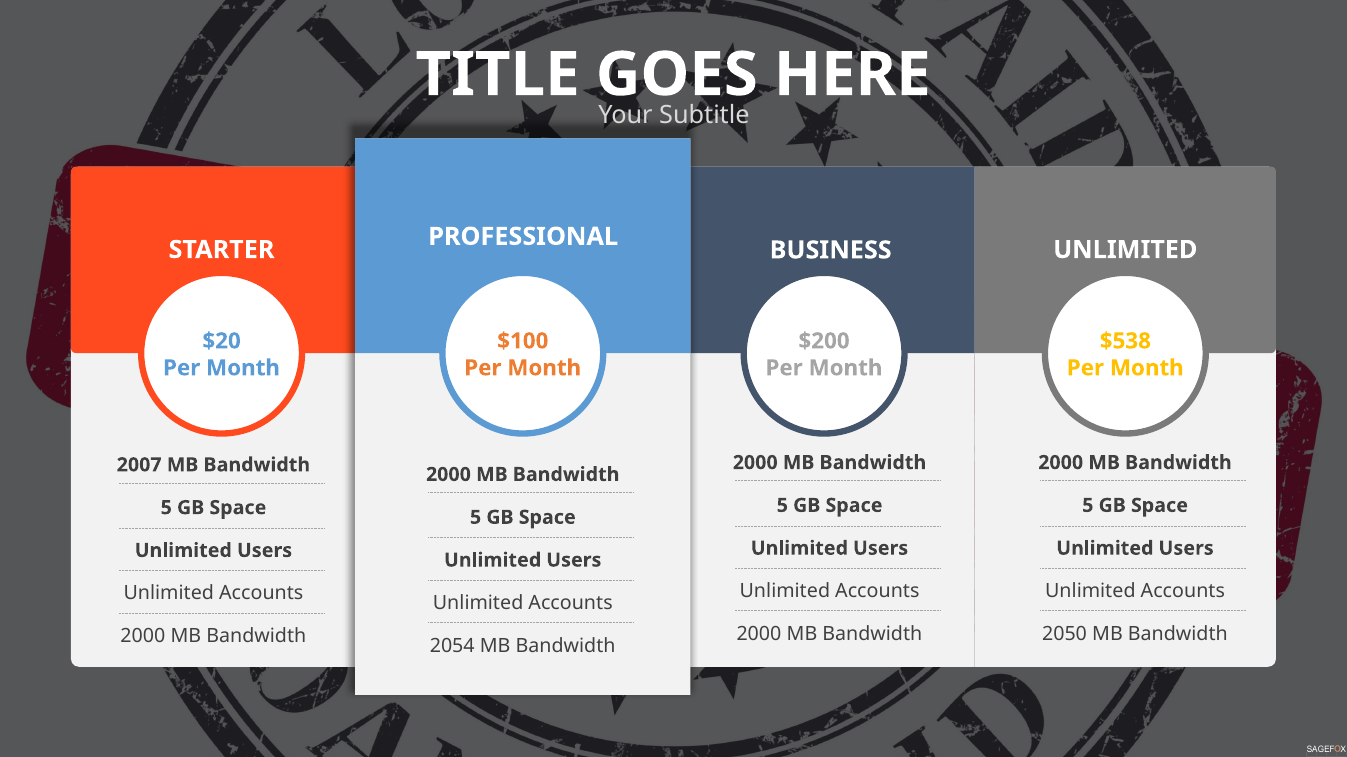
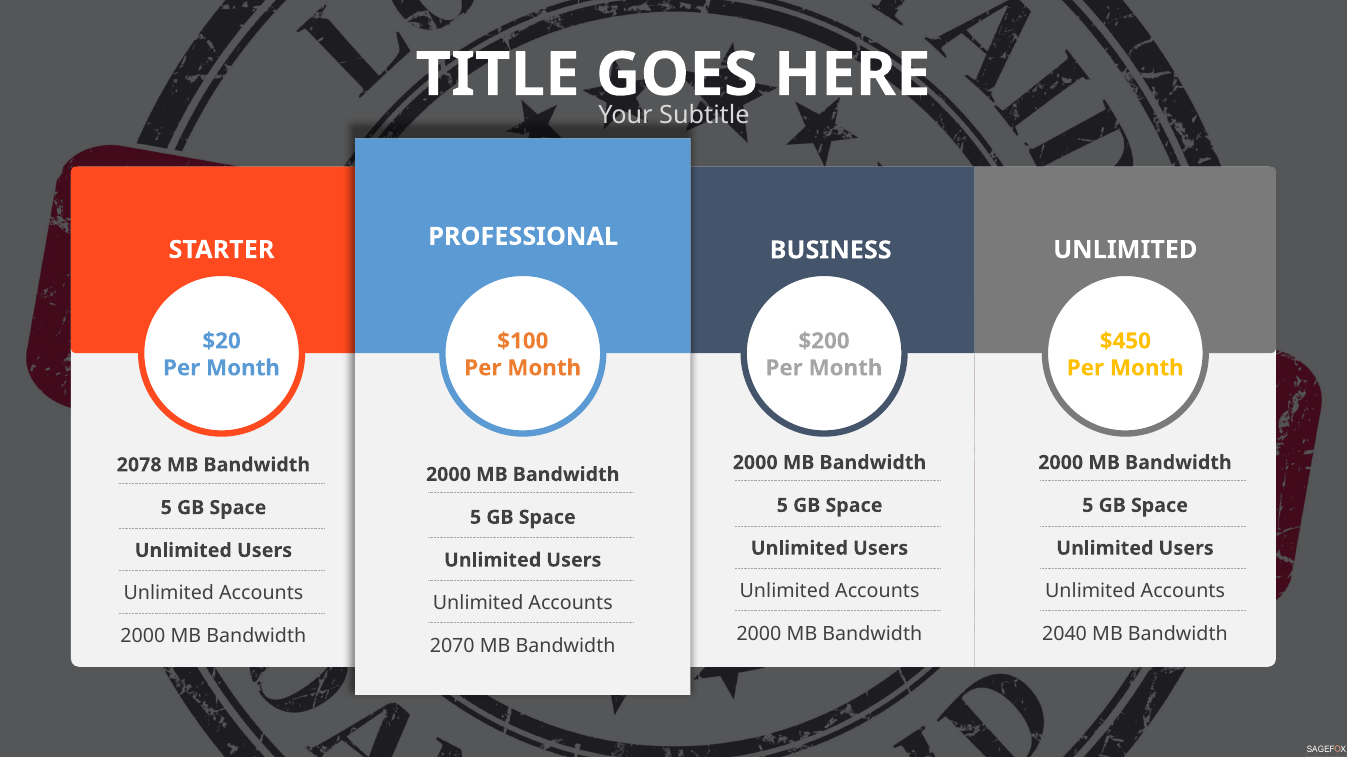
$538: $538 -> $450 (1125, 341)
2007: 2007 -> 2078 (139, 465)
2050: 2050 -> 2040 (1065, 634)
2054: 2054 -> 2070 (452, 646)
